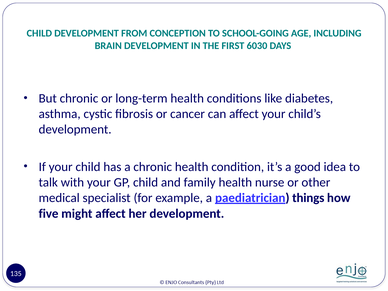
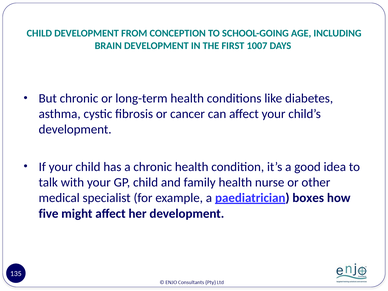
6030: 6030 -> 1007 (257, 46)
things: things -> boxes (308, 198)
